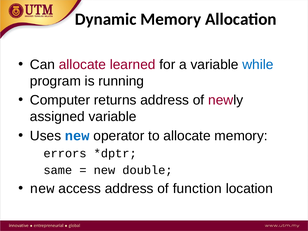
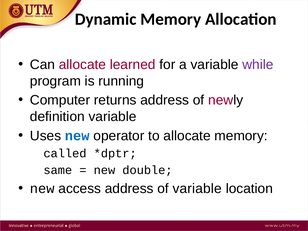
while colour: blue -> purple (258, 65)
assigned: assigned -> definition (57, 117)
errors: errors -> called (65, 153)
of function: function -> variable (197, 189)
